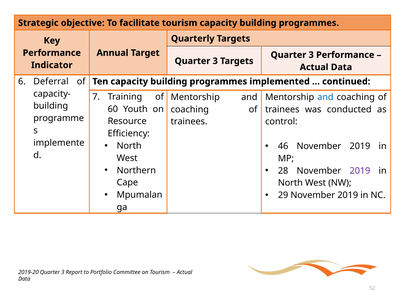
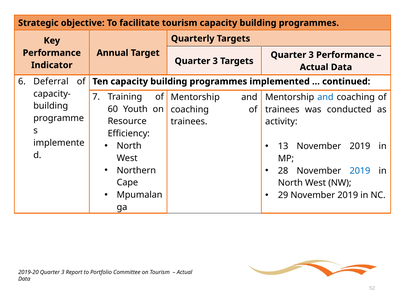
control: control -> activity (281, 122)
46: 46 -> 13 (283, 146)
2019 colour: purple -> blue (360, 171)
